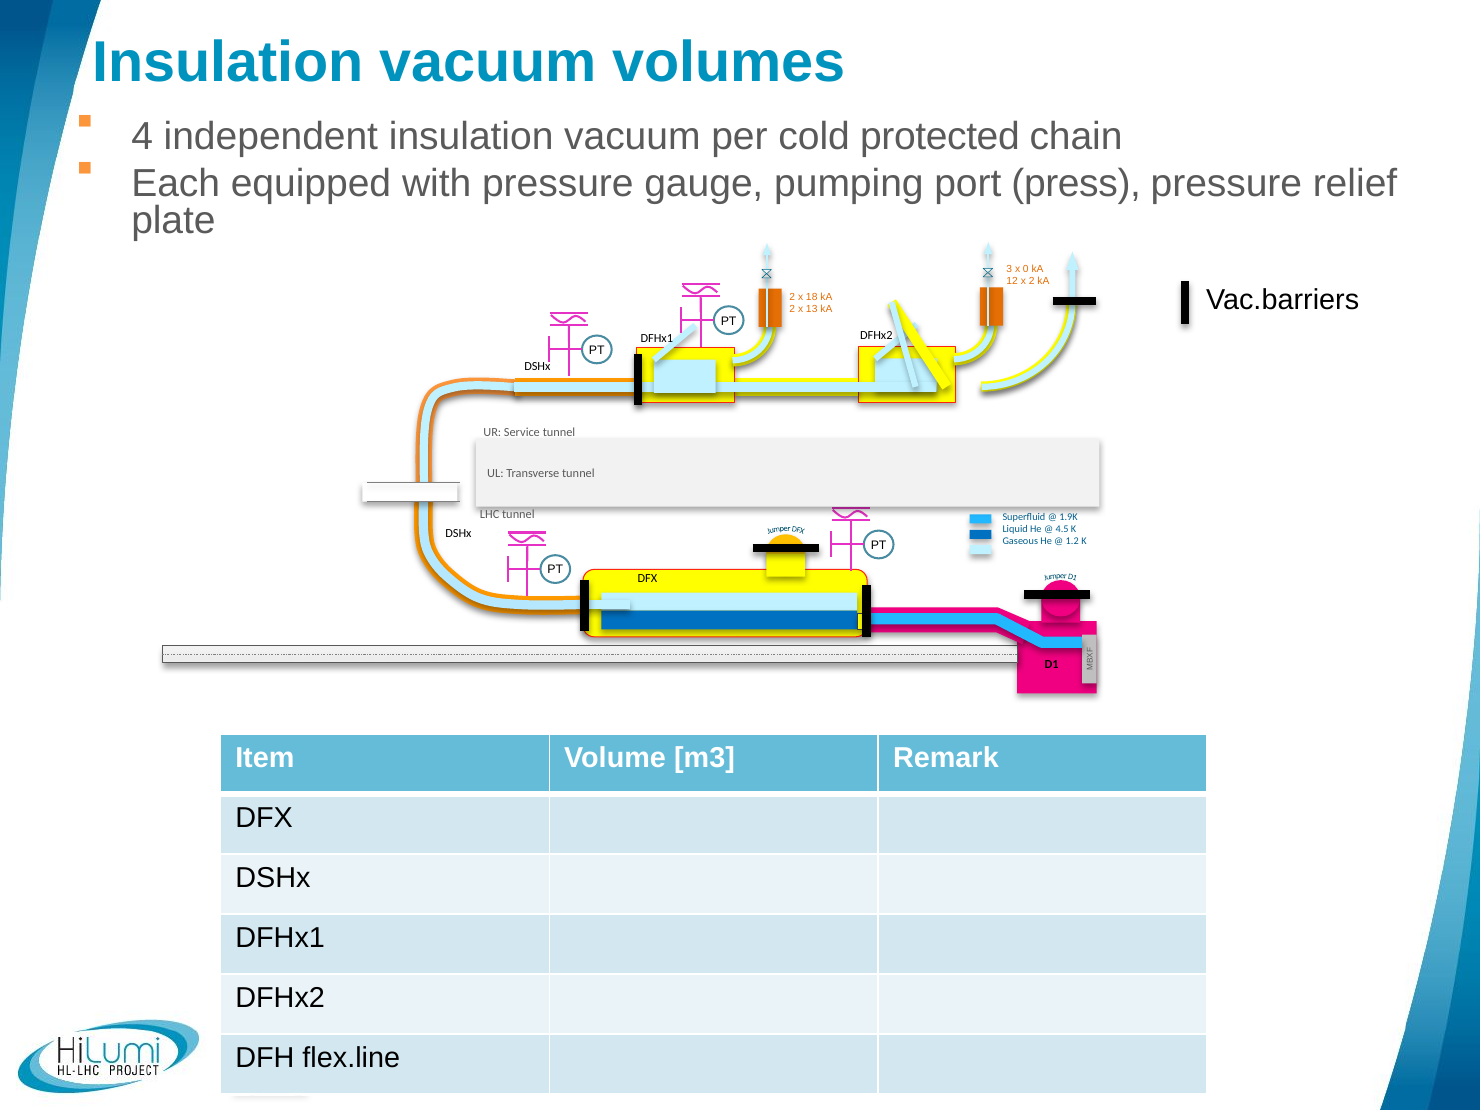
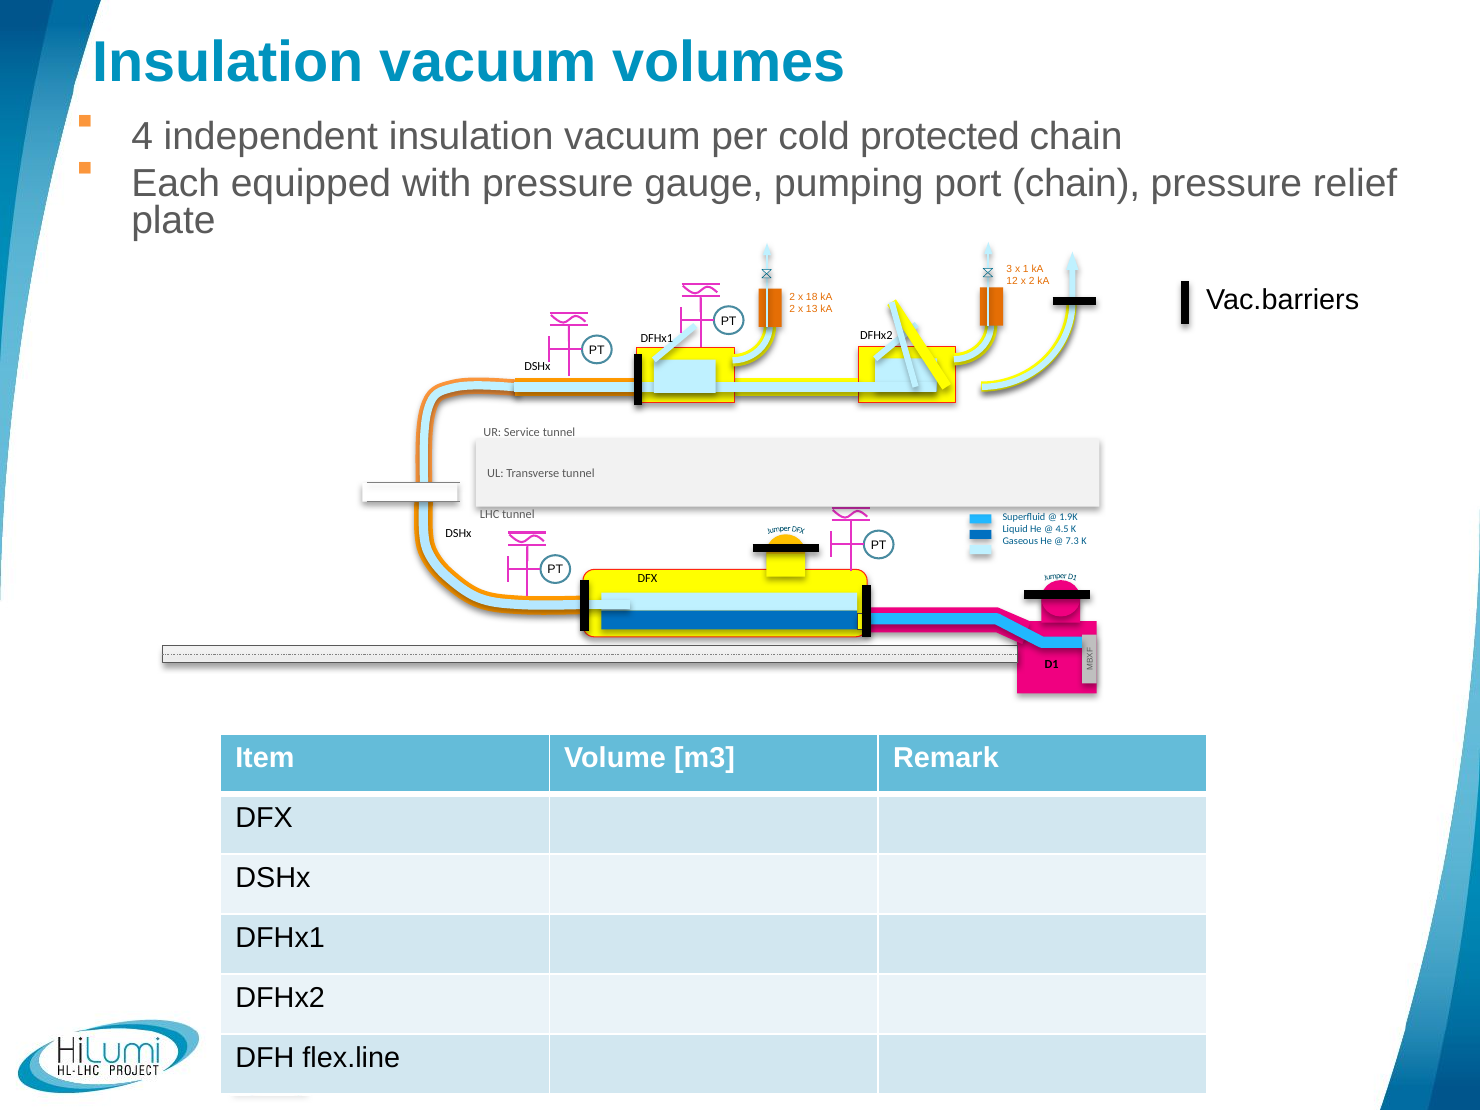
port press: press -> chain (1076, 183)
0: 0 -> 1 (1026, 269)
1.2: 1.2 -> 7.3 (1072, 541)
